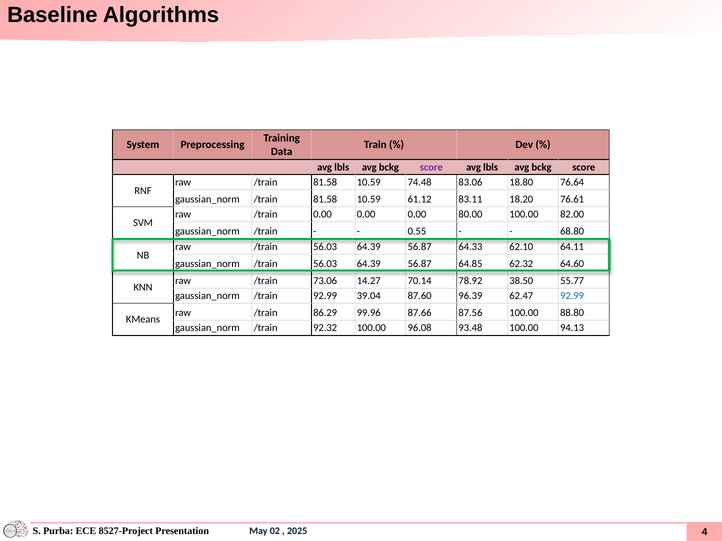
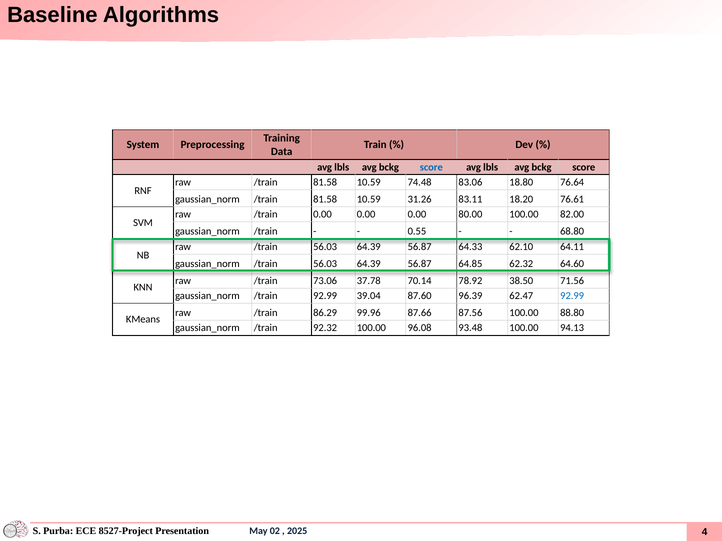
score colour: purple -> blue (431, 167)
61.12: 61.12 -> 31.26 (420, 199)
14.27: 14.27 -> 37.78 (369, 281)
55.77: 55.77 -> 71.56 (572, 281)
